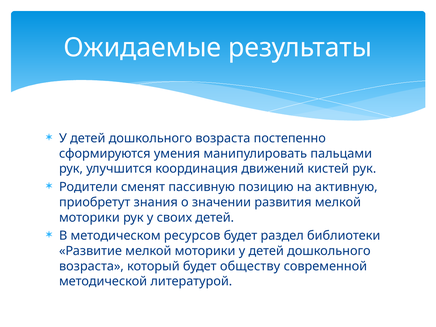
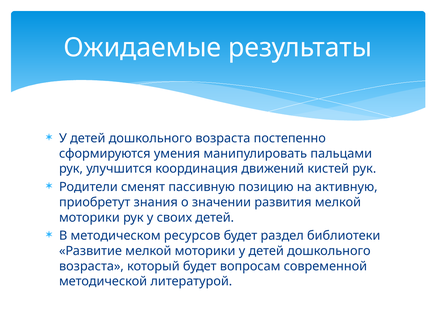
обществу: обществу -> вопросам (250, 266)
